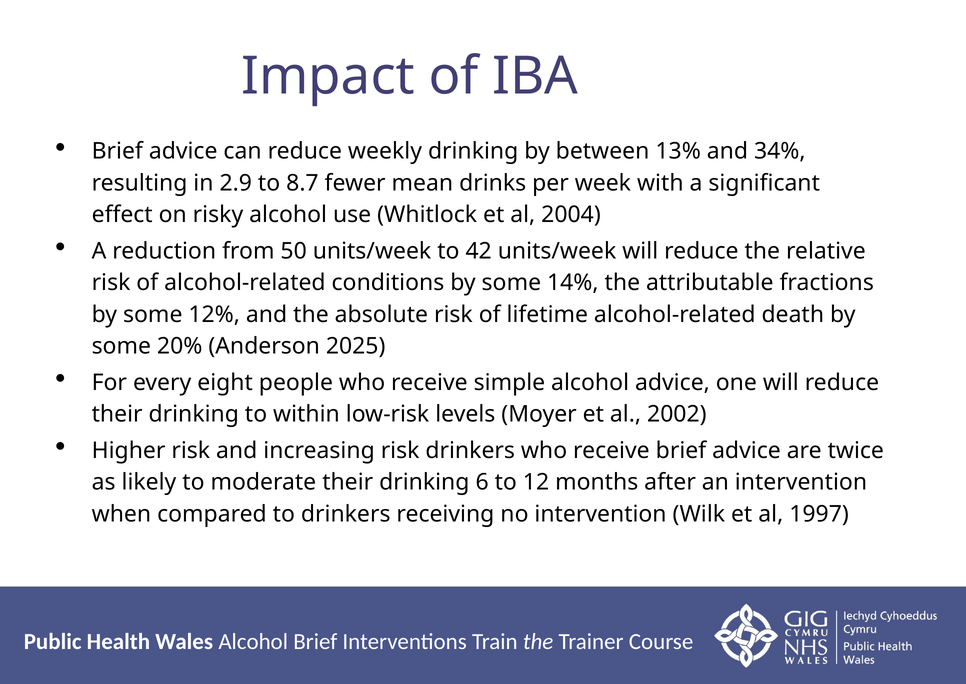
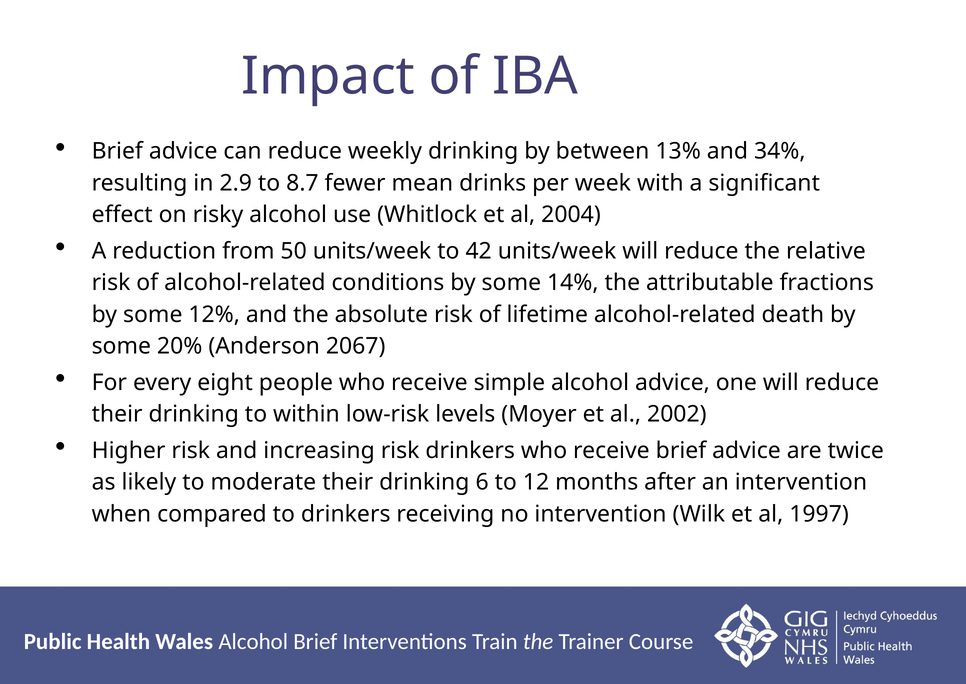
2025: 2025 -> 2067 (356, 346)
